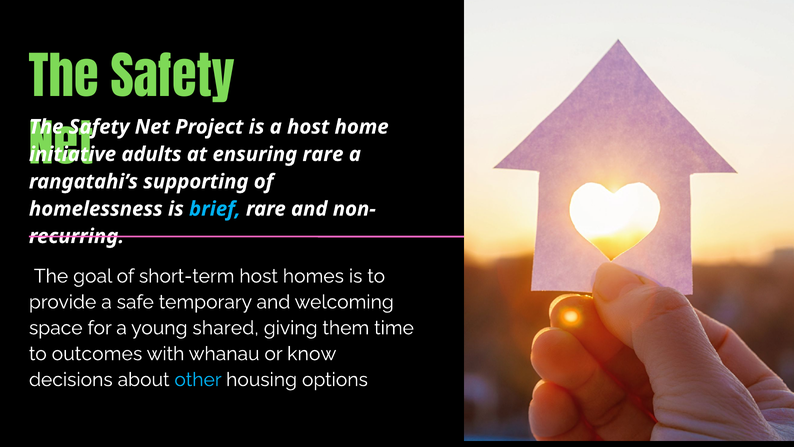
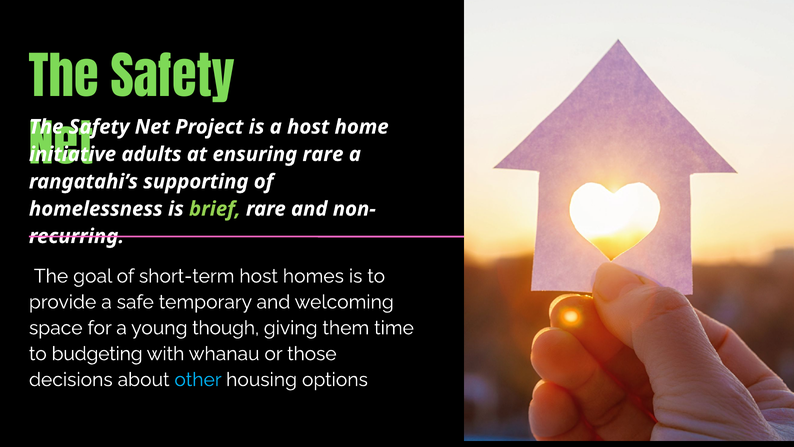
brief colour: light blue -> light green (215, 209)
shared: shared -> though (226, 328)
outcomes: outcomes -> budgeting (97, 354)
know: know -> those (312, 354)
